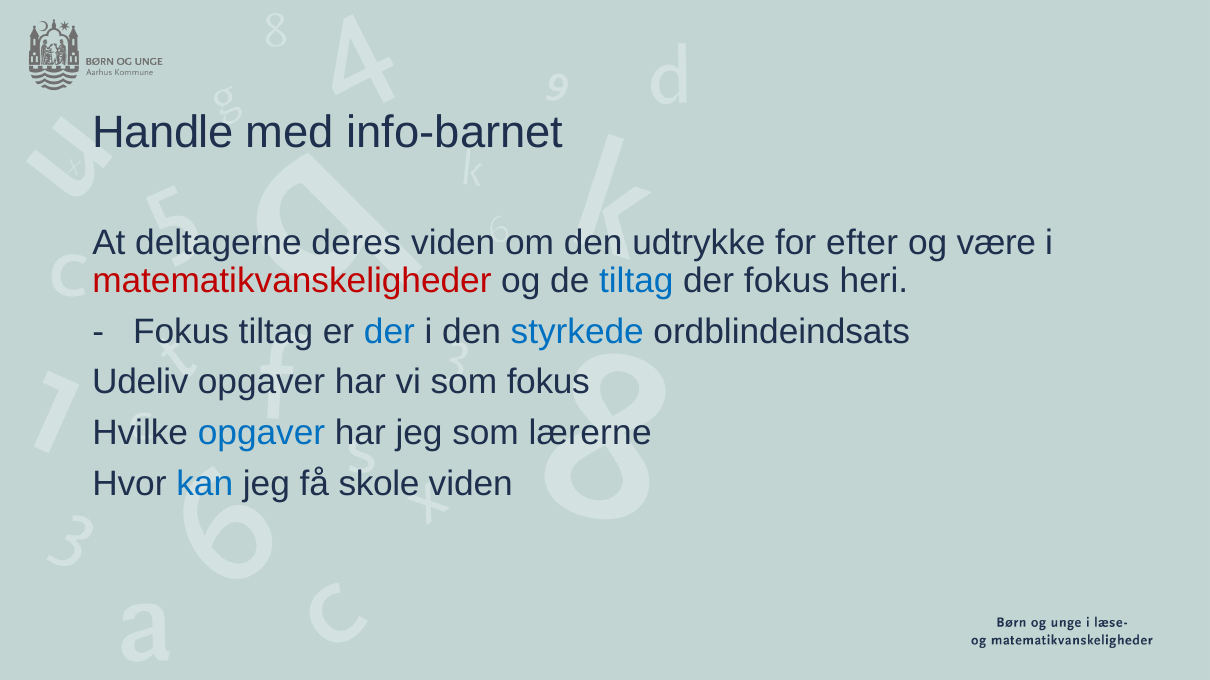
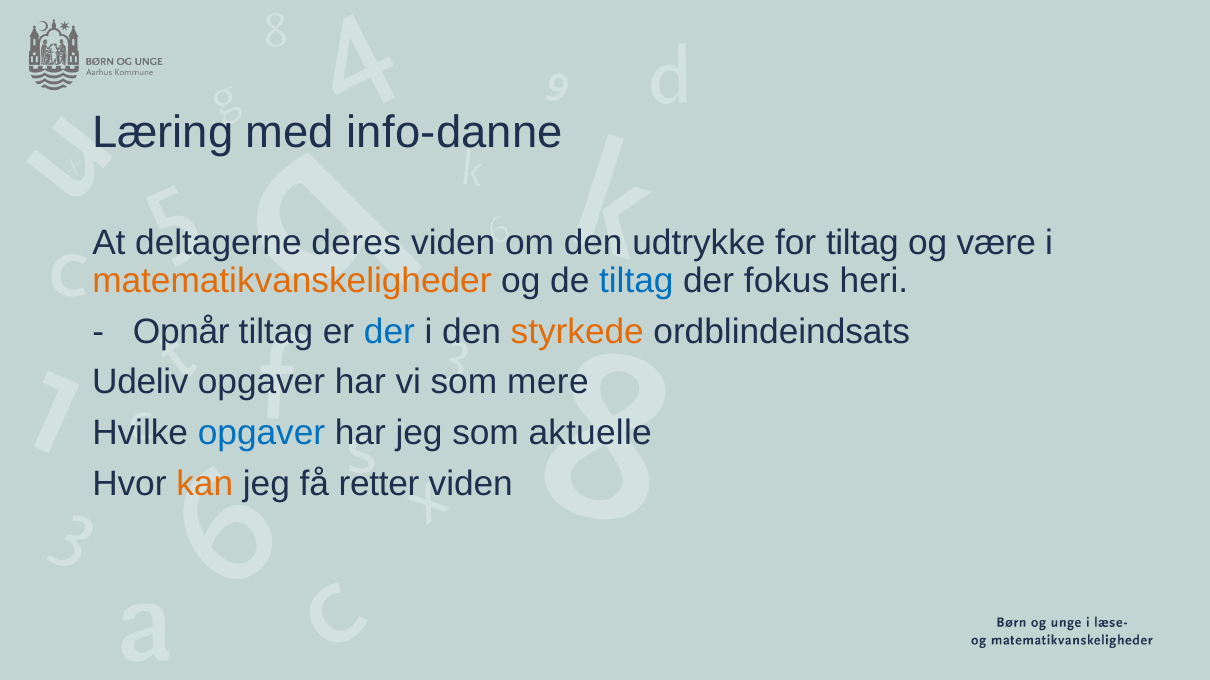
Handle: Handle -> Læring (163, 133)
info-barnet: info-barnet -> info-danne (455, 133)
for efter: efter -> tiltag (862, 243)
matematikvanskeligheder colour: red -> orange (292, 281)
Fokus: Fokus -> Opnår (181, 332)
styrkede colour: blue -> orange (577, 332)
som fokus: fokus -> mere (548, 382)
lærerne: lærerne -> aktuelle (590, 433)
kan colour: blue -> orange (205, 484)
skole: skole -> retter (379, 484)
